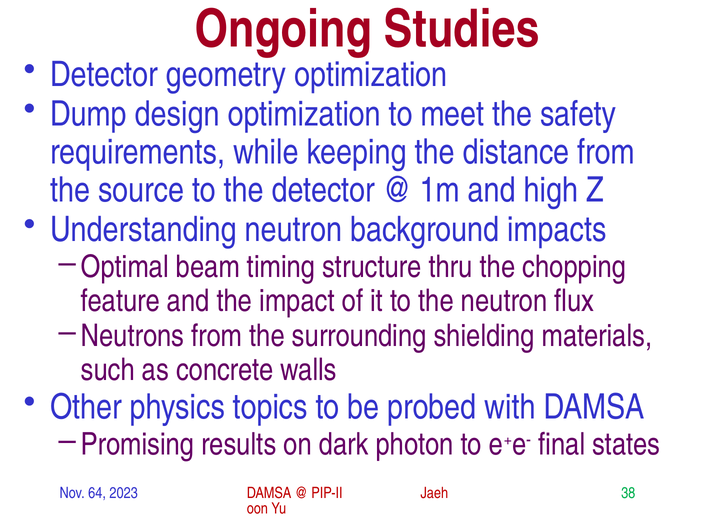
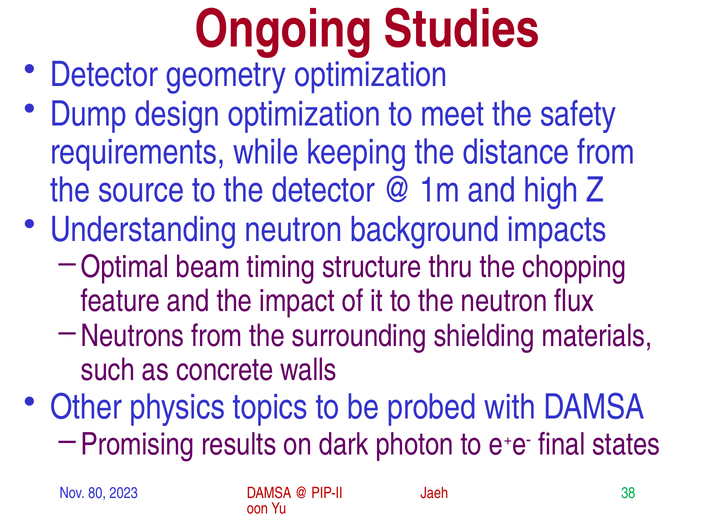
64: 64 -> 80 (97, 494)
